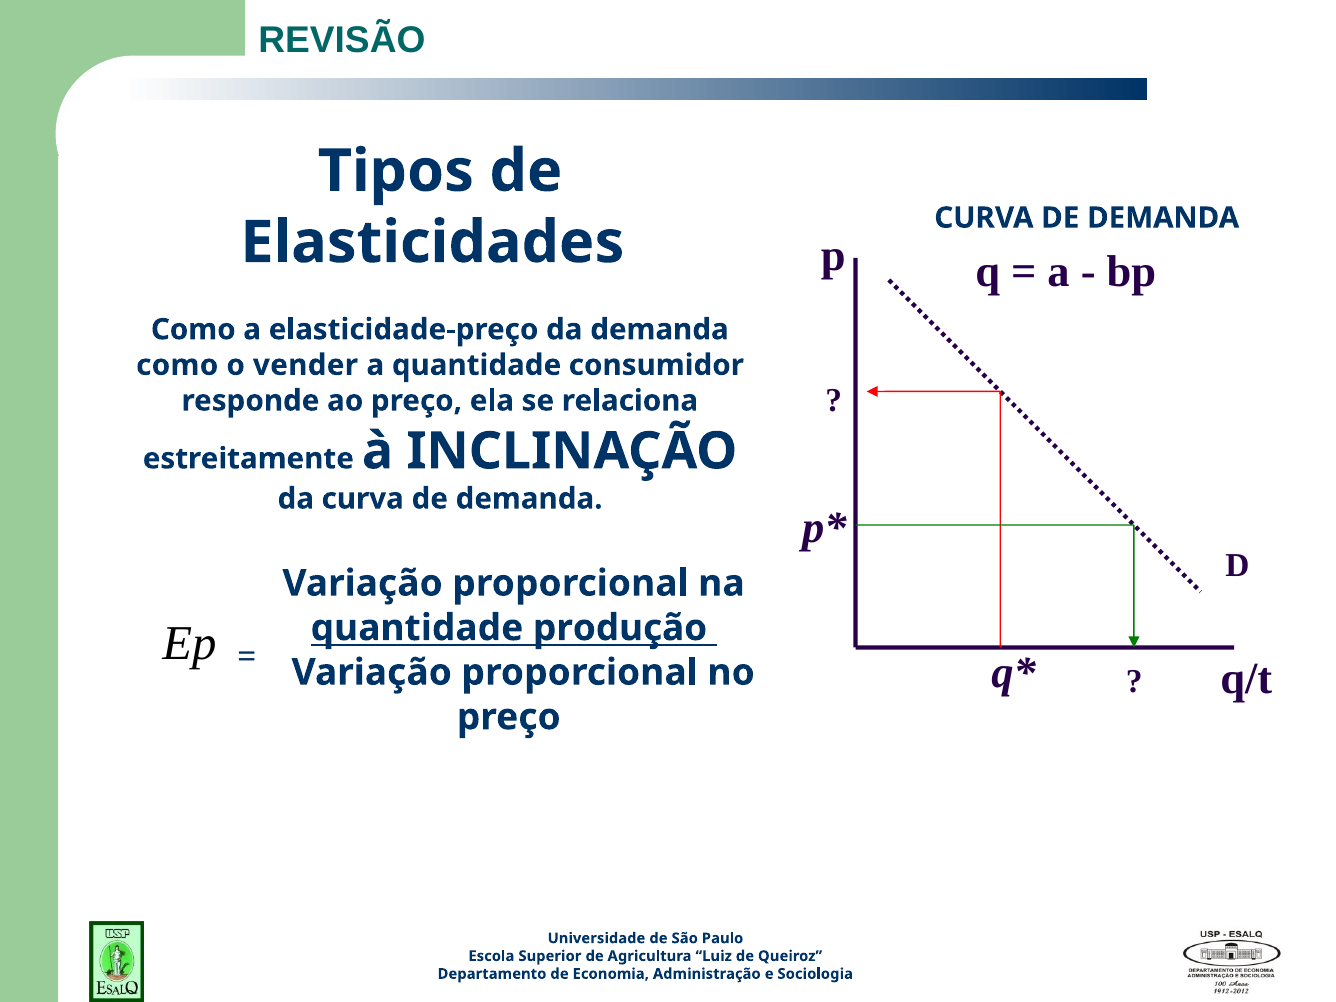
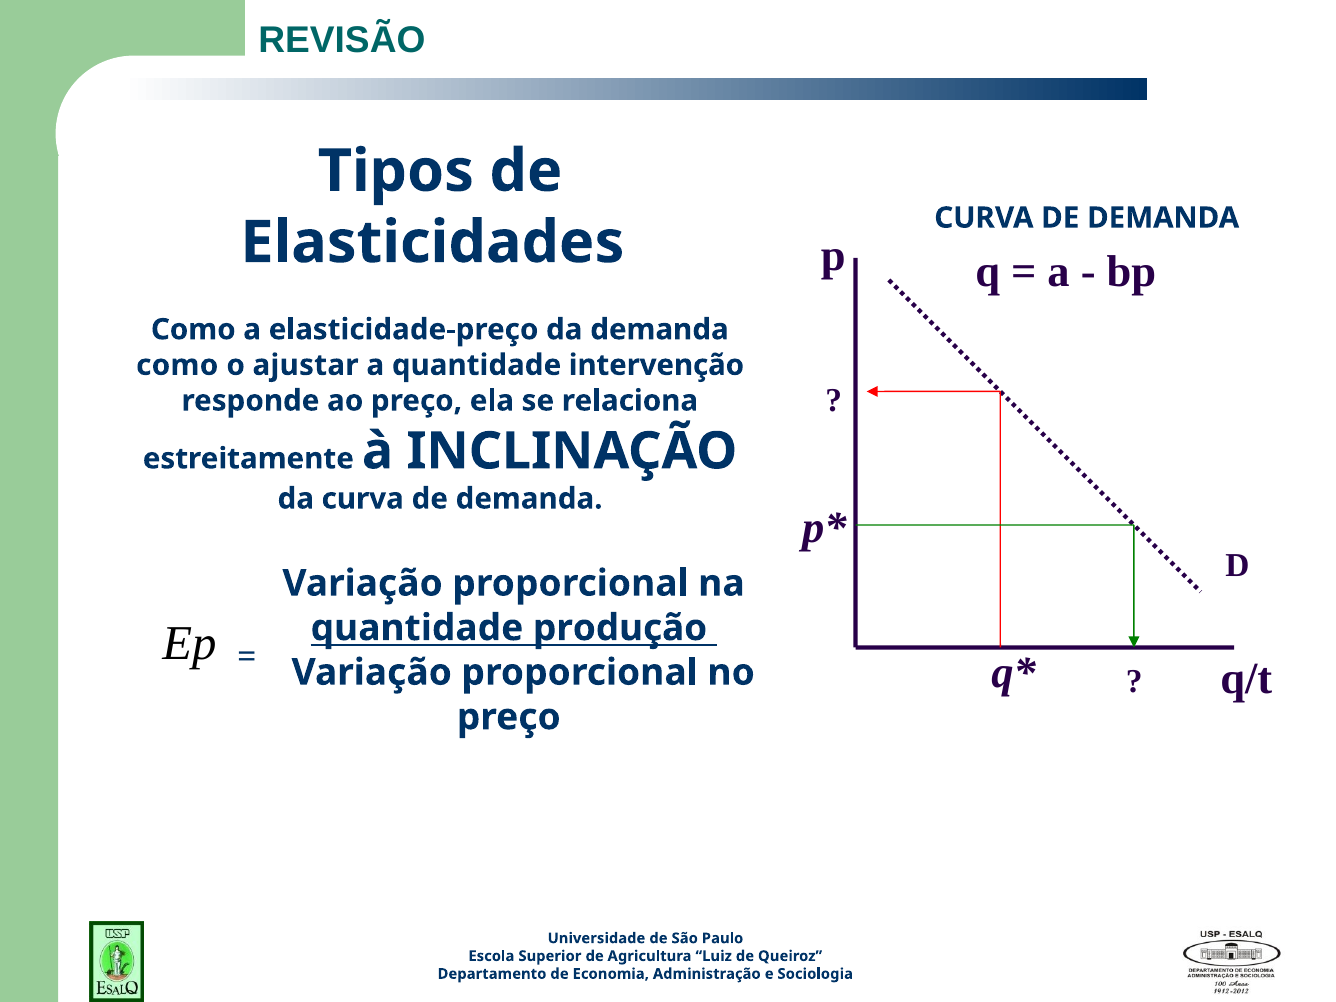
vender: vender -> ajustar (306, 365)
consumidor: consumidor -> intervenção (656, 365)
